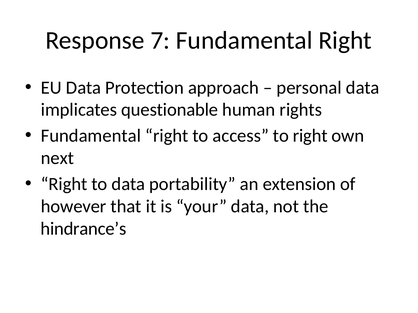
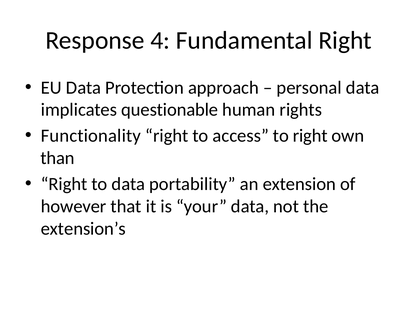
7: 7 -> 4 (160, 40)
Fundamental: Fundamental -> Functionality (91, 136)
next: next -> than (58, 158)
hindrance’s: hindrance’s -> extension’s (83, 229)
